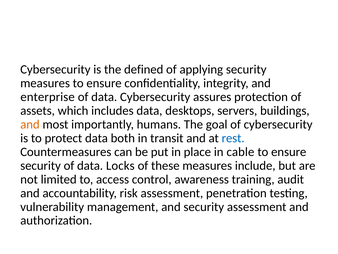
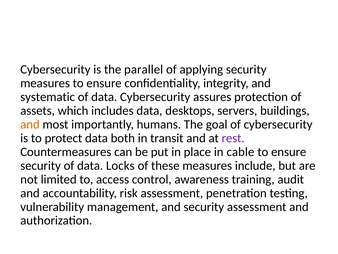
defined: defined -> parallel (144, 69)
enterprise: enterprise -> systematic (48, 97)
rest colour: blue -> purple (233, 138)
